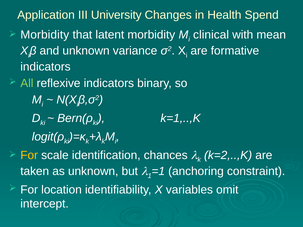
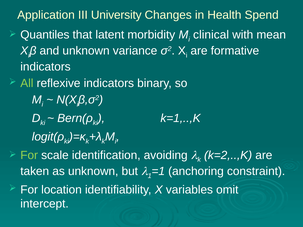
Morbidity: Morbidity -> Quantiles (45, 35)
For colour: yellow -> light green (29, 155)
chances: chances -> avoiding (166, 155)
